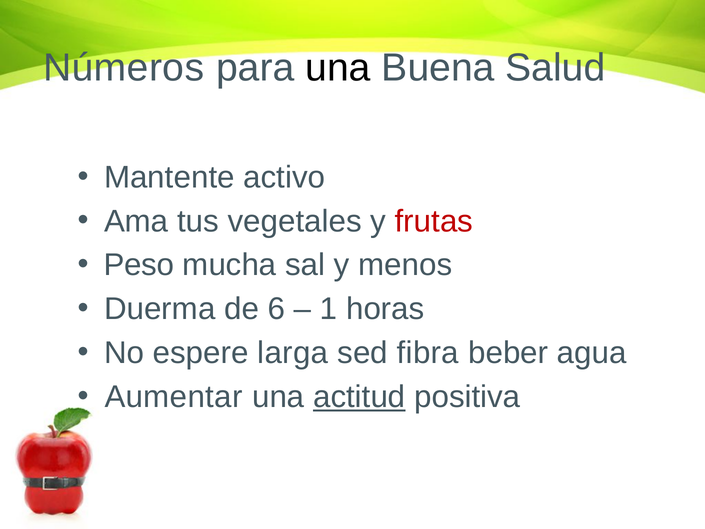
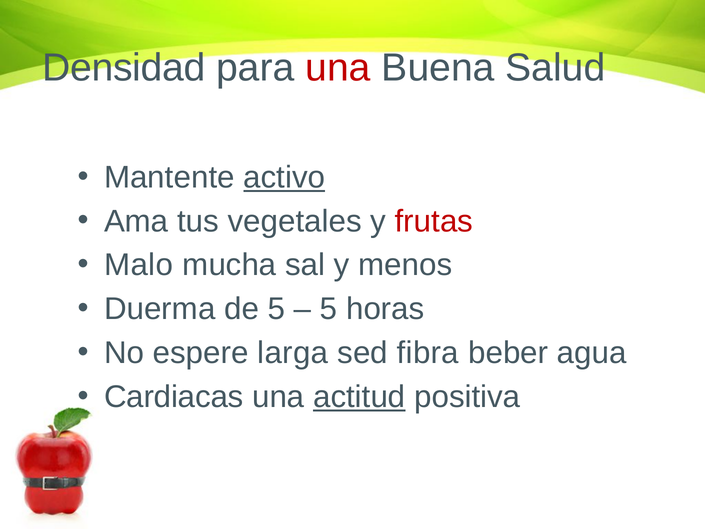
Números: Números -> Densidad (124, 68)
una colour: black -> red (338, 68)
activo underline: none -> present (284, 177)
Peso: Peso -> Malo (139, 265)
de 6: 6 -> 5 (276, 309)
1: 1 -> 5 (329, 309)
Aumentar: Aumentar -> Cardiacas (174, 397)
